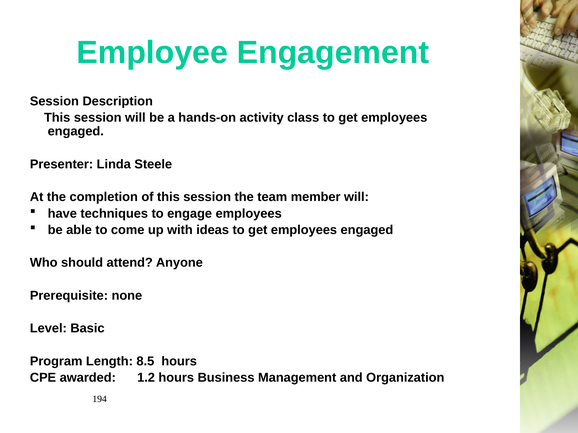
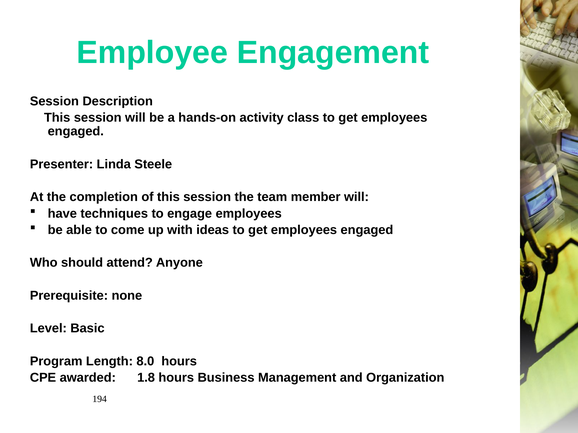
8.5: 8.5 -> 8.0 (145, 362)
1.2: 1.2 -> 1.8 (146, 378)
